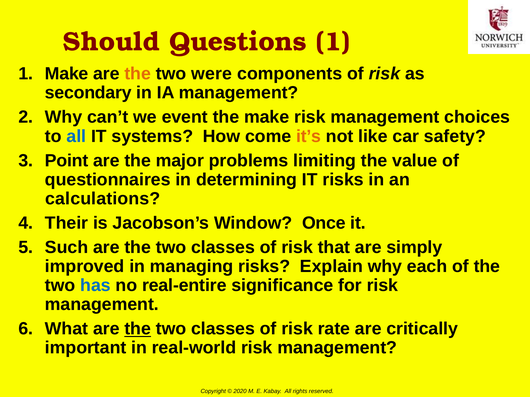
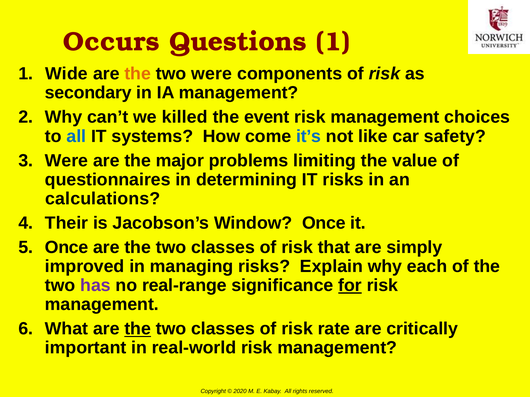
Should: Should -> Occurs (111, 42)
1 Make: Make -> Wide (66, 74)
event: event -> killed (185, 117)
the make: make -> event (267, 117)
it’s colour: orange -> blue (309, 136)
Point: Point -> Were (67, 161)
Such: Such -> Once (67, 248)
has colour: blue -> purple (95, 286)
real-entire: real-entire -> real-range (184, 286)
for underline: none -> present (350, 286)
